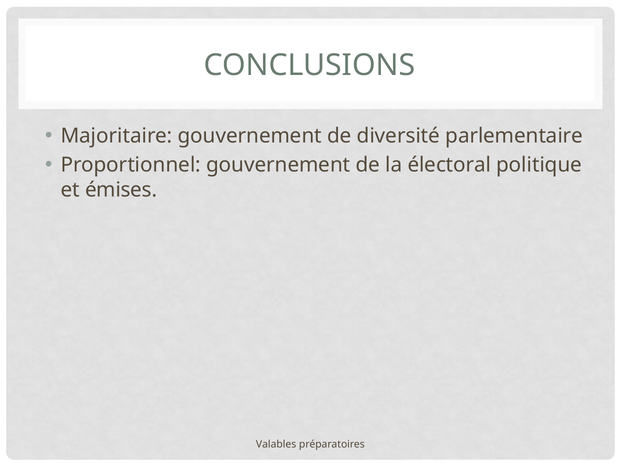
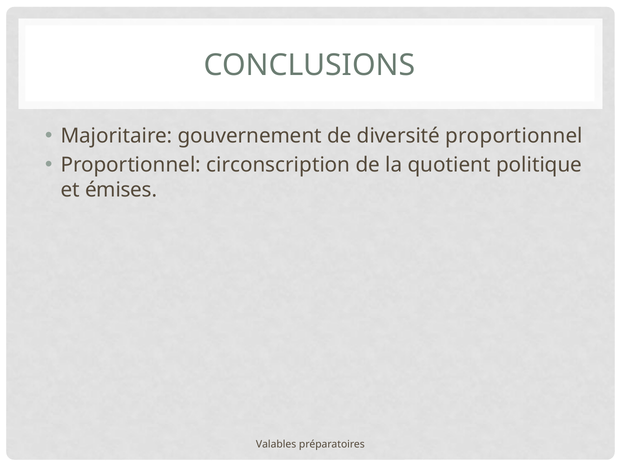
diversité parlementaire: parlementaire -> proportionnel (514, 136)
Proportionnel gouvernement: gouvernement -> circonscription (278, 165)
électoral: électoral -> quotient (449, 165)
